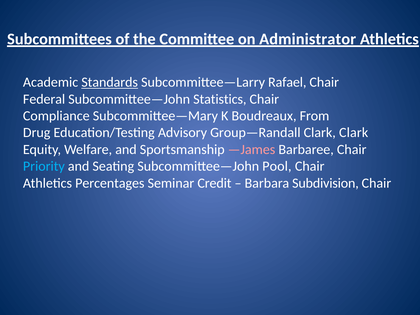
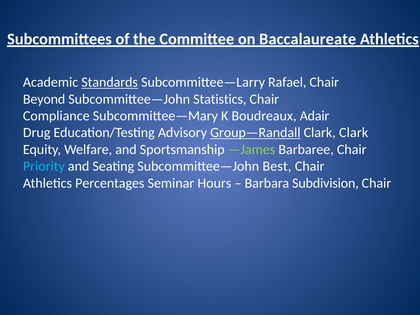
Administrator: Administrator -> Baccalaureate (308, 39)
Federal: Federal -> Beyond (44, 99)
From: From -> Adair (315, 116)
Group—Randall underline: none -> present (255, 133)
—James colour: pink -> light green (252, 149)
Pool: Pool -> Best (277, 166)
Credit: Credit -> Hours (214, 183)
